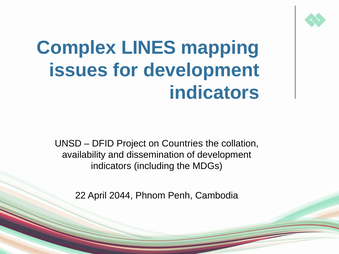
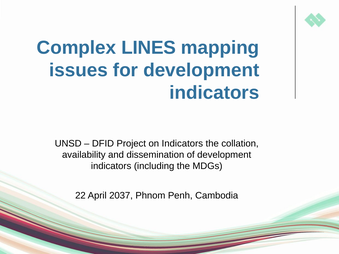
on Countries: Countries -> Indicators (182, 144)
2044: 2044 -> 2037 (121, 196)
